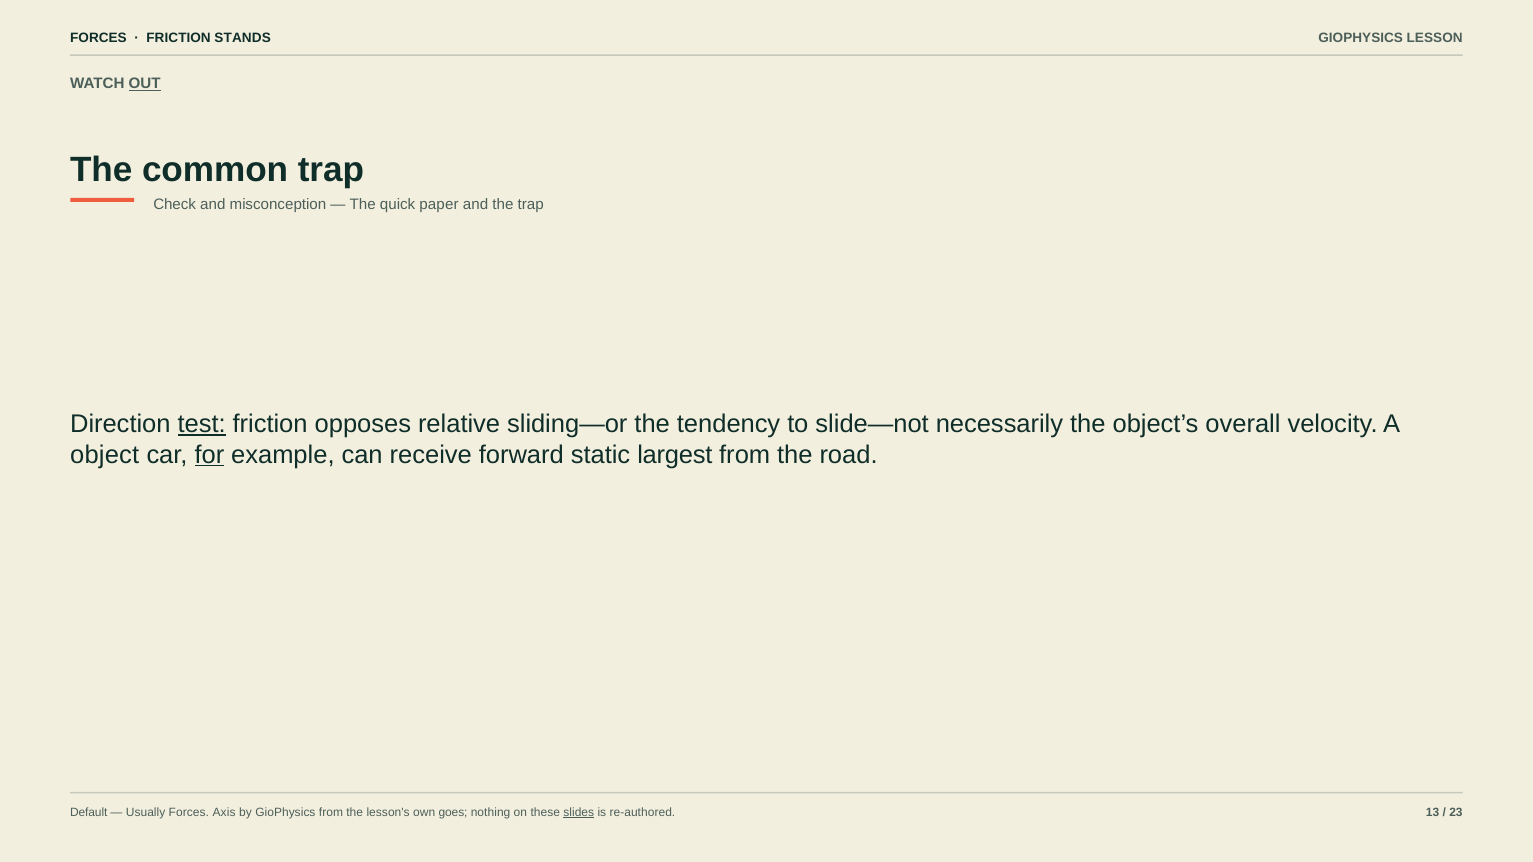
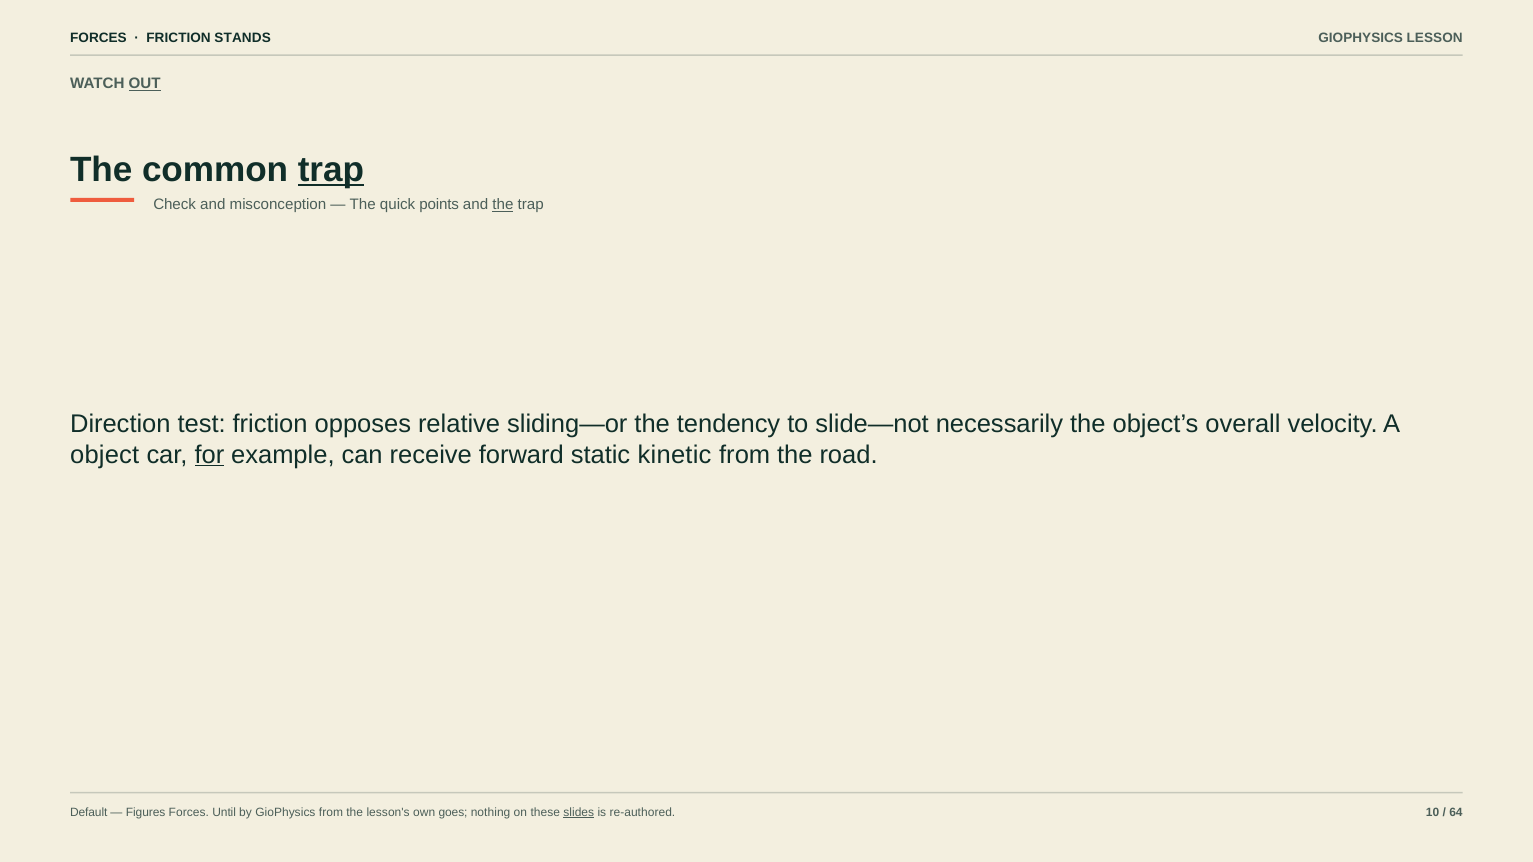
trap underline: none -> present (331, 170)
paper: paper -> points (439, 205)
the underline: none -> present (503, 205)
test underline: present -> none (202, 424)
largest: largest -> kinetic (675, 455)
Usually: Usually -> Figures (146, 813)
Axis: Axis -> Until (224, 813)
13: 13 -> 10 (1433, 813)
23: 23 -> 64 (1456, 813)
